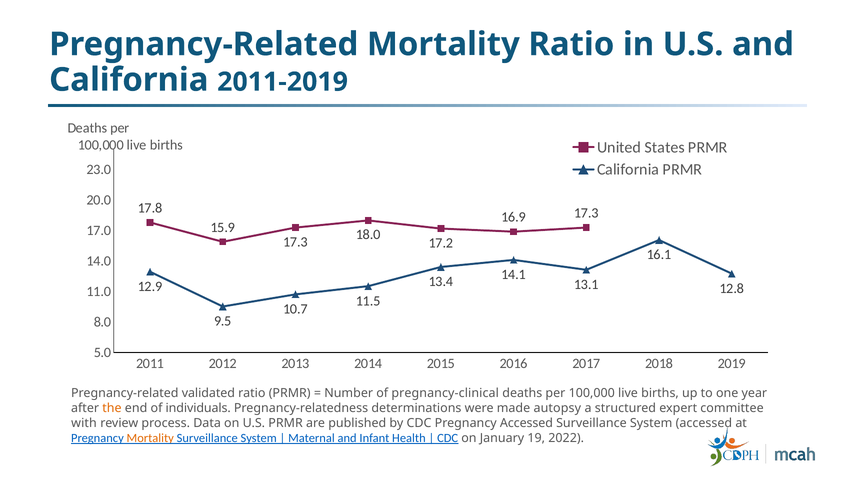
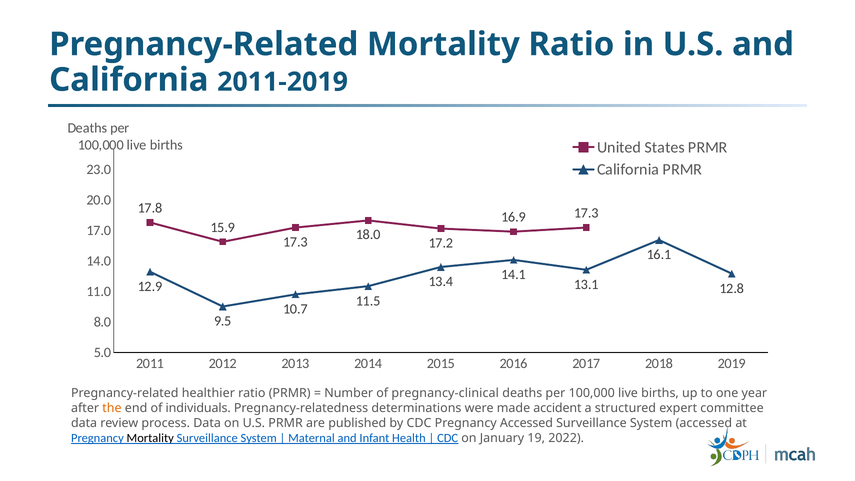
validated: validated -> healthier (208, 393)
autopsy: autopsy -> accident (557, 408)
with: with -> data (84, 423)
Mortality colour: orange -> black (150, 438)
